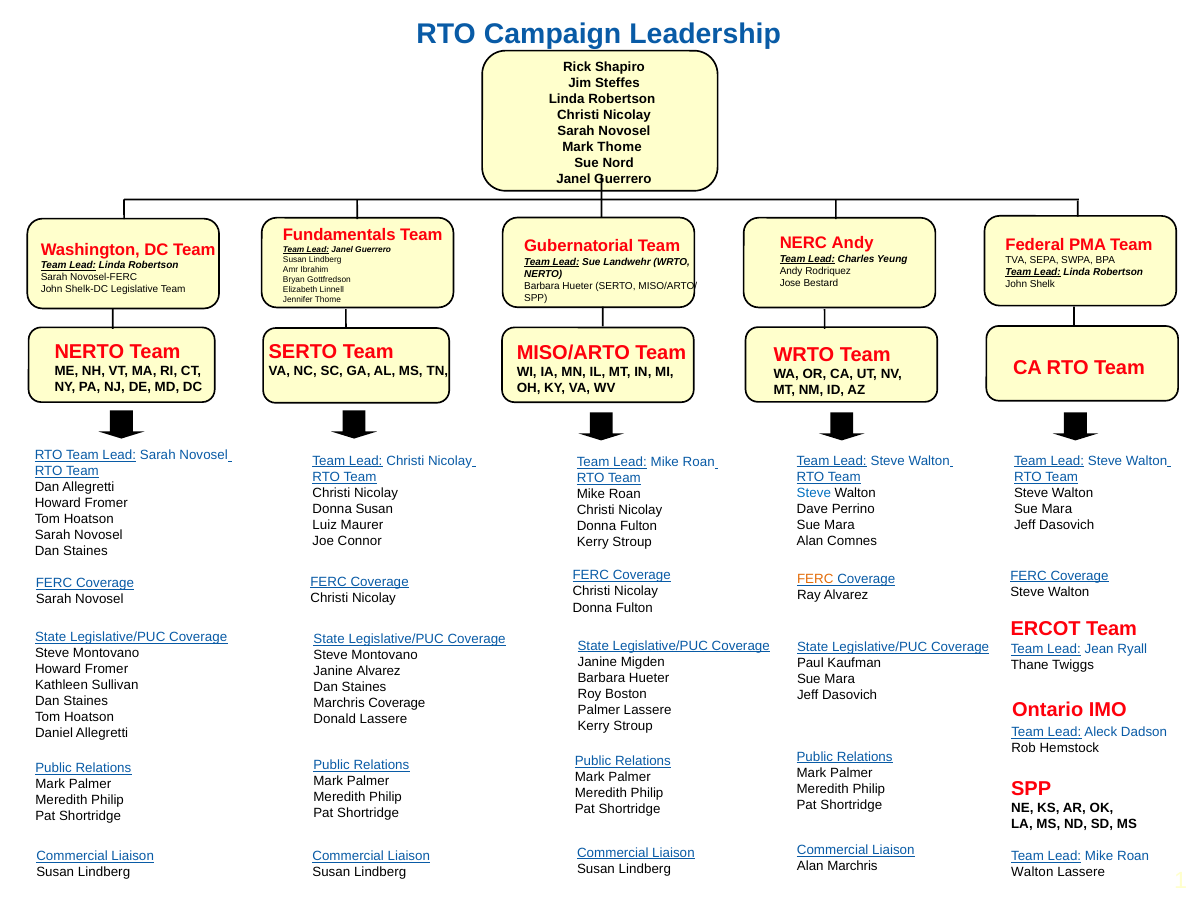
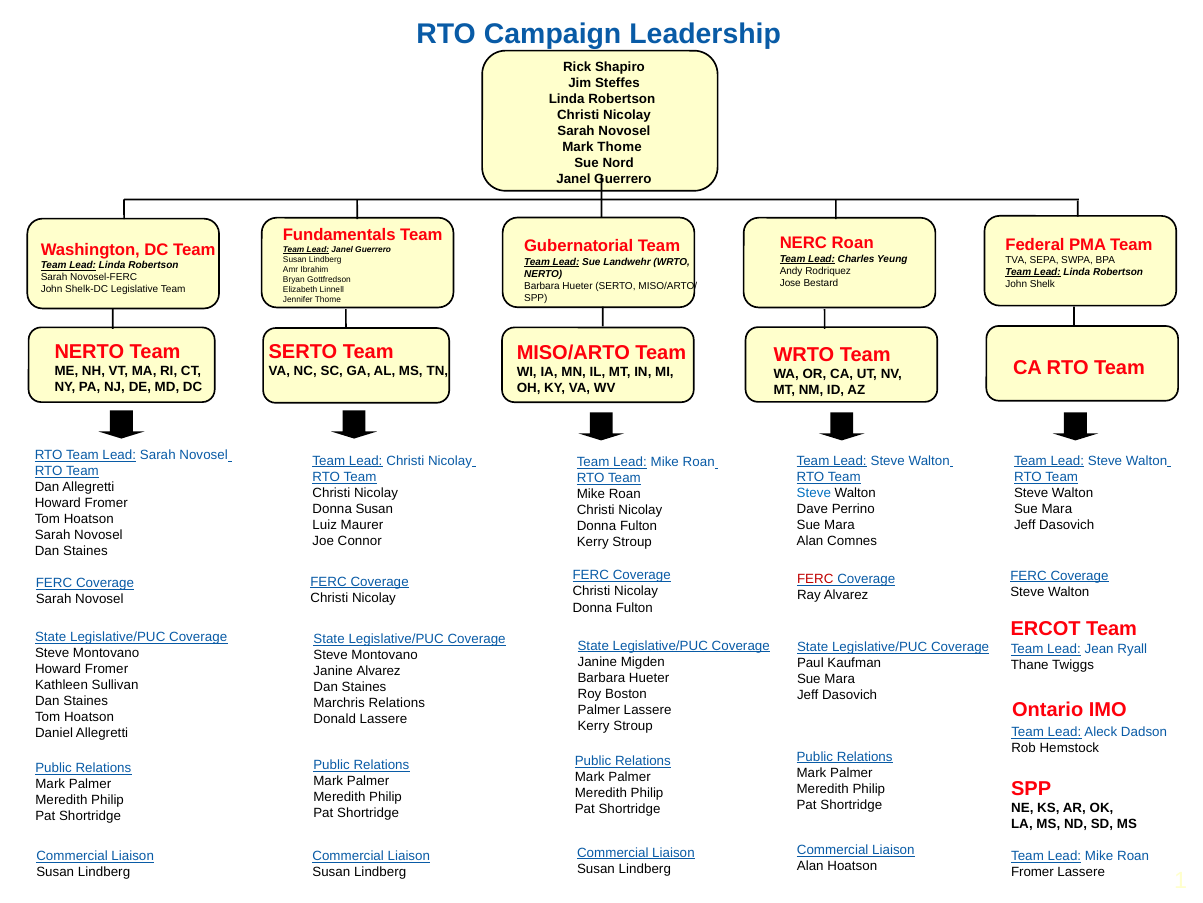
NERC Andy: Andy -> Roan (853, 243)
FERC colour: orange -> red (815, 579)
Marchris Coverage: Coverage -> Relations (397, 703)
Alan Marchris: Marchris -> Hoatson (852, 865)
Walton: Walton -> Fromer (1032, 871)
